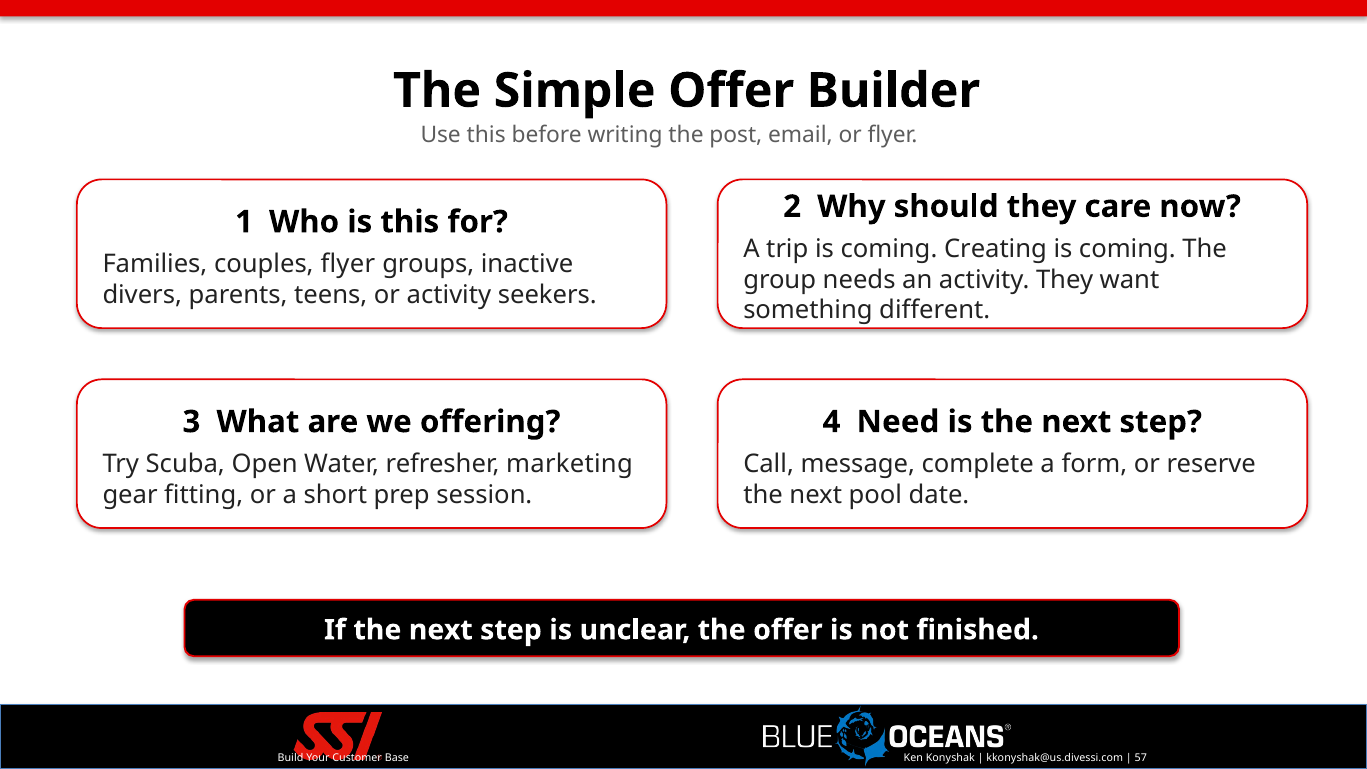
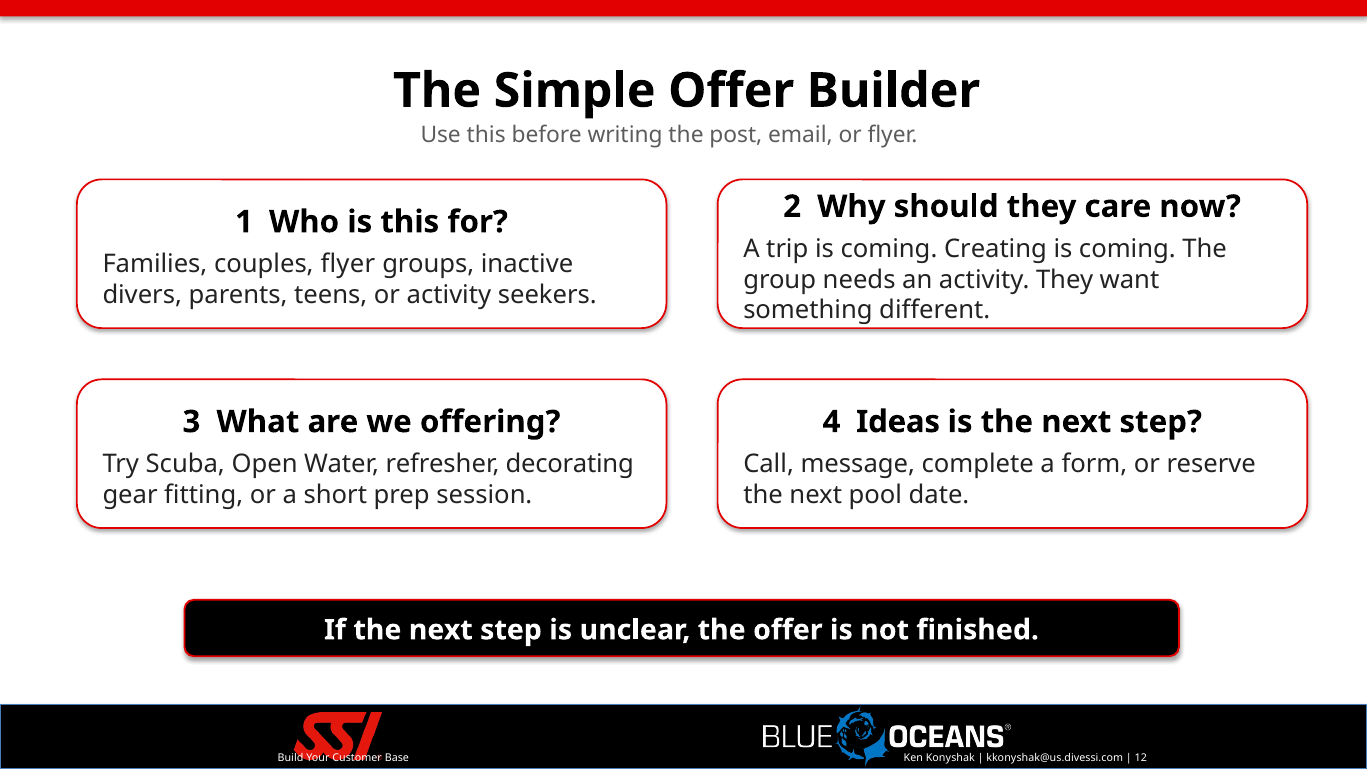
Need: Need -> Ideas (898, 422)
marketing: marketing -> decorating (570, 464)
57: 57 -> 12 (1141, 758)
